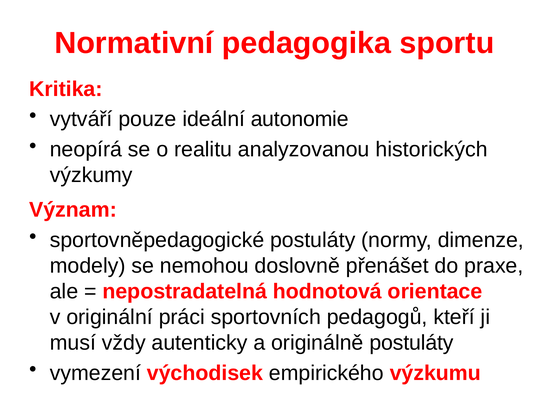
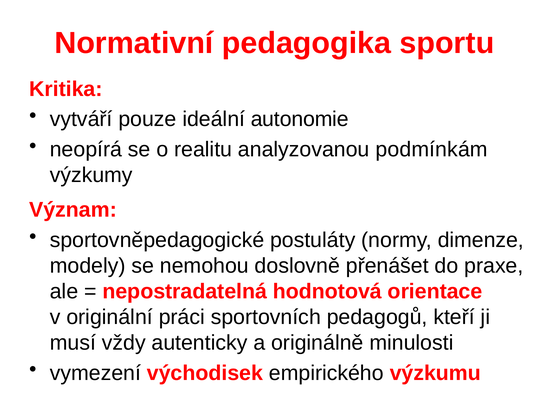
historických: historických -> podmínkám (432, 149)
originálně postuláty: postuláty -> minulosti (411, 343)
